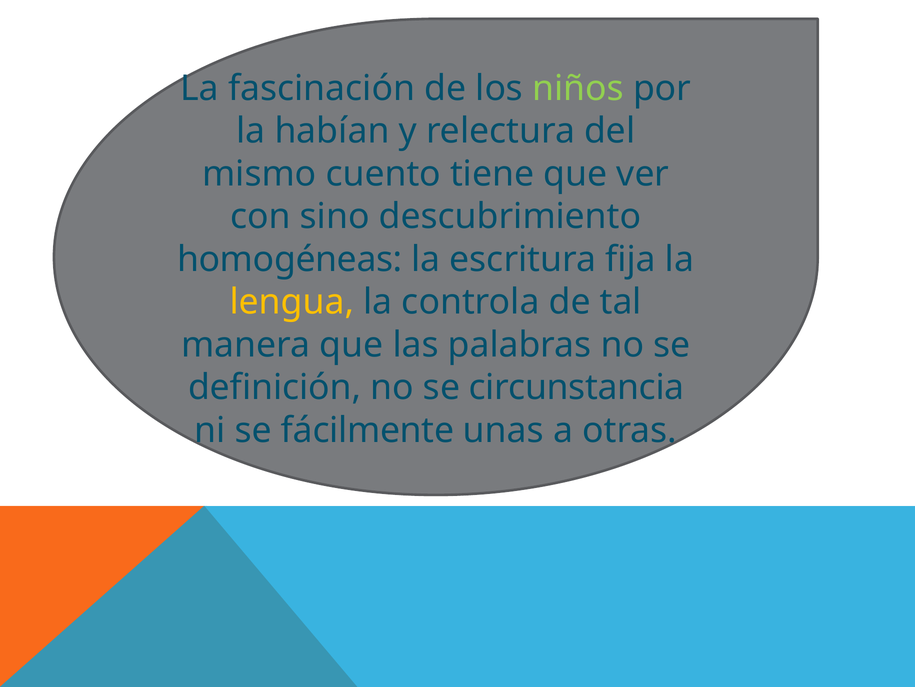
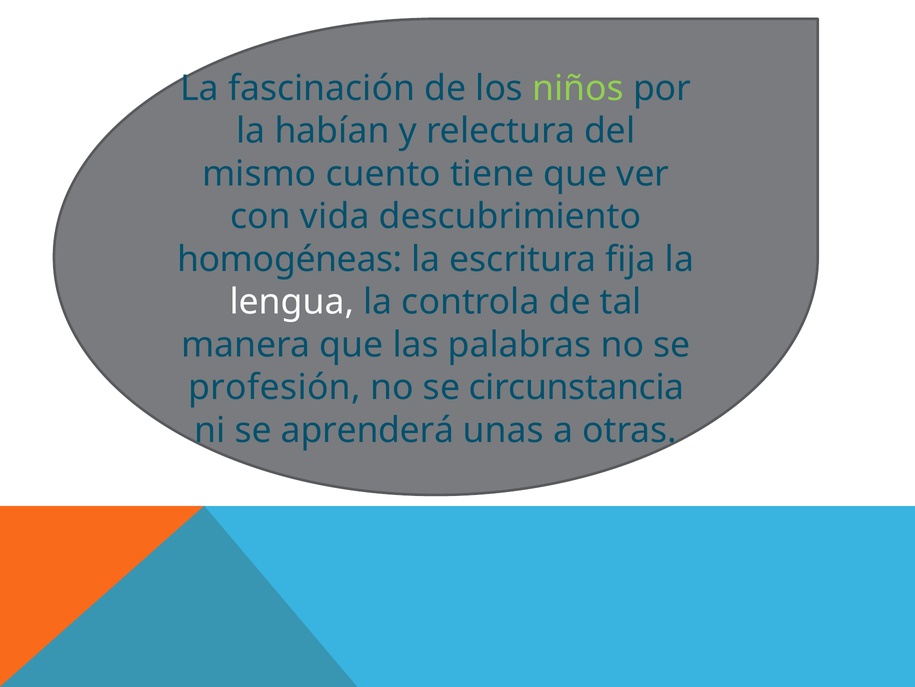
sino: sino -> vida (335, 216)
lengua colour: yellow -> white (292, 302)
definición: definición -> profesión (274, 387)
fácilmente: fácilmente -> aprenderá (368, 430)
